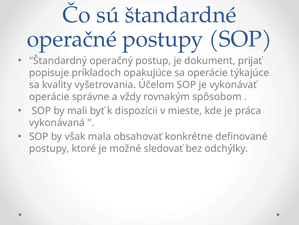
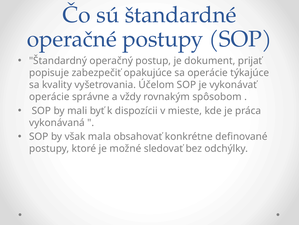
príkladoch: príkladoch -> zabezpečiť (96, 72)
